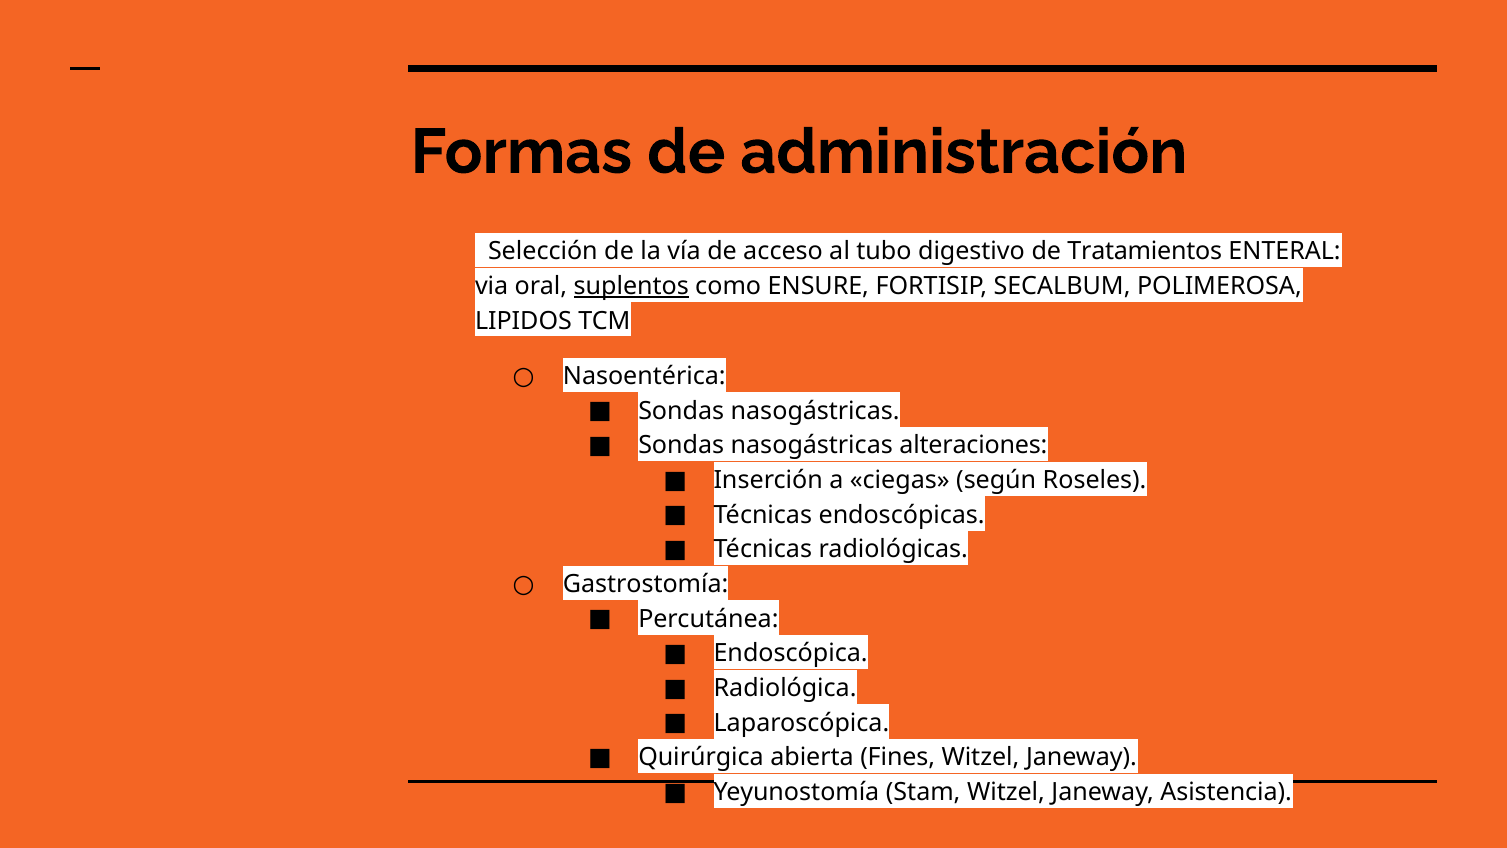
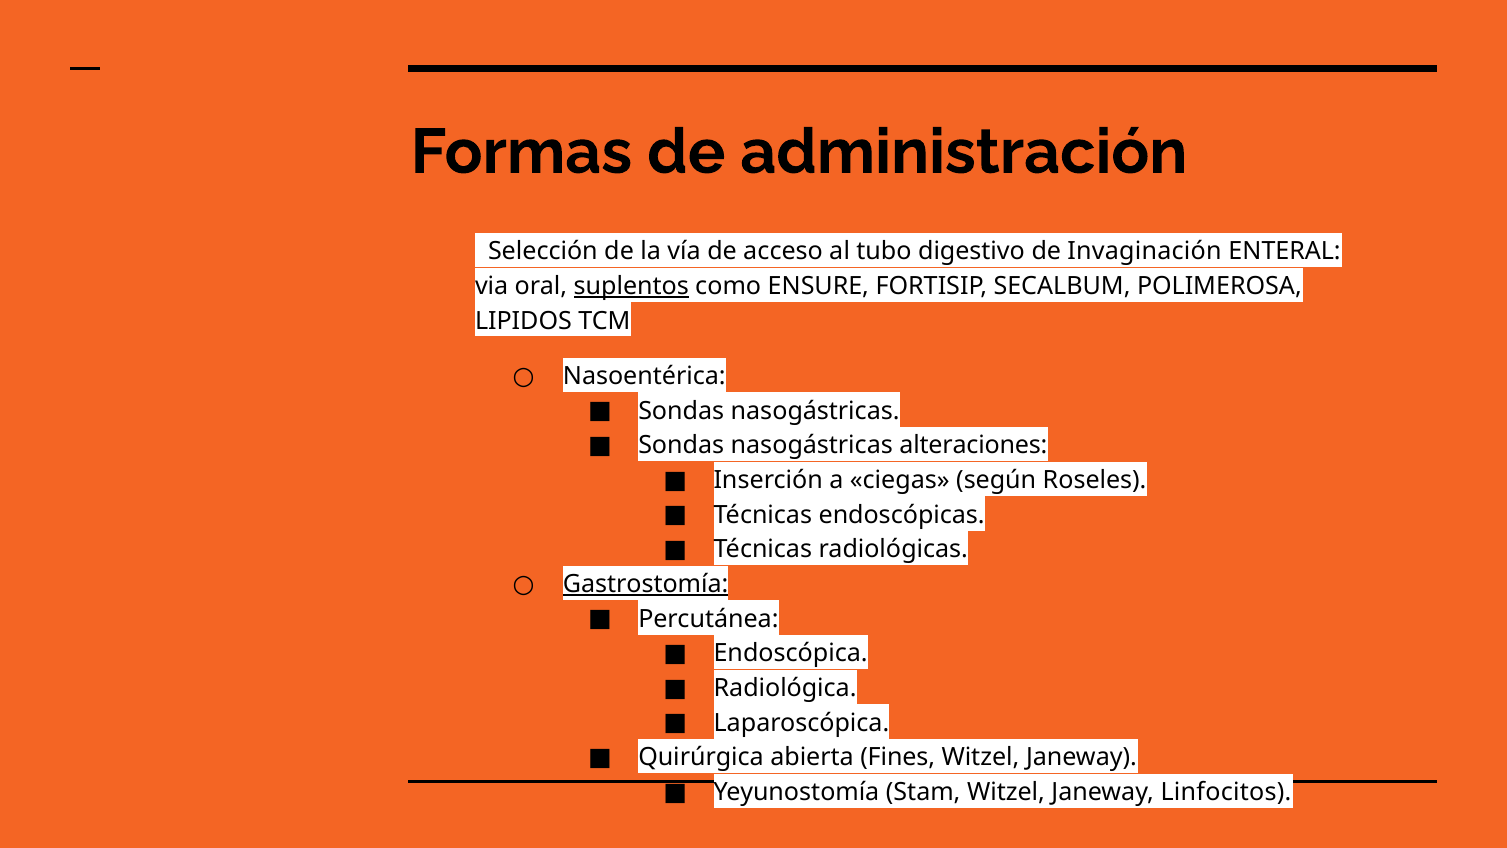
Tratamientos: Tratamientos -> Invaginación (1145, 251)
Gastrostomía underline: none -> present (646, 584)
Asistencia: Asistencia -> Linfocitos (1226, 792)
